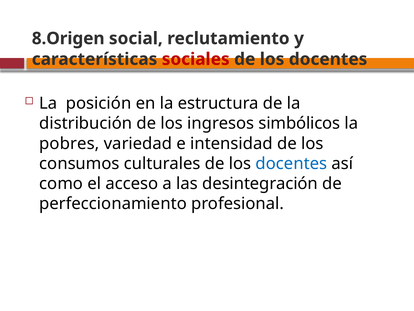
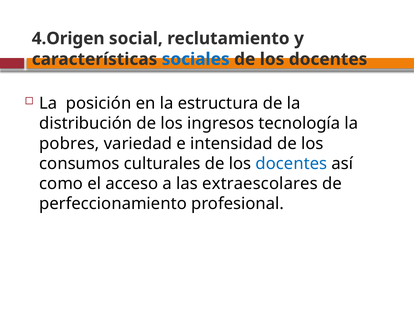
8.Origen: 8.Origen -> 4.Origen (68, 38)
sociales colour: red -> blue (196, 59)
simbólicos: simbólicos -> tecnología (299, 123)
desintegración: desintegración -> extraescolares (260, 183)
